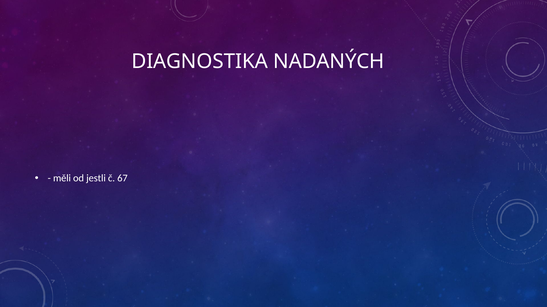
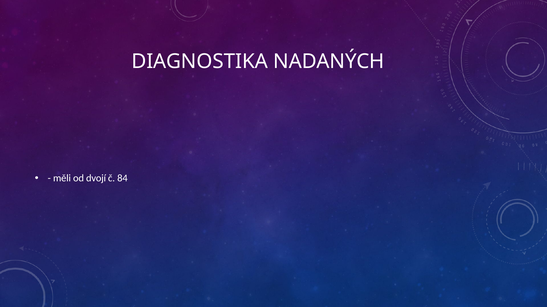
jestli: jestli -> dvojí (96, 179)
67: 67 -> 84 (122, 179)
